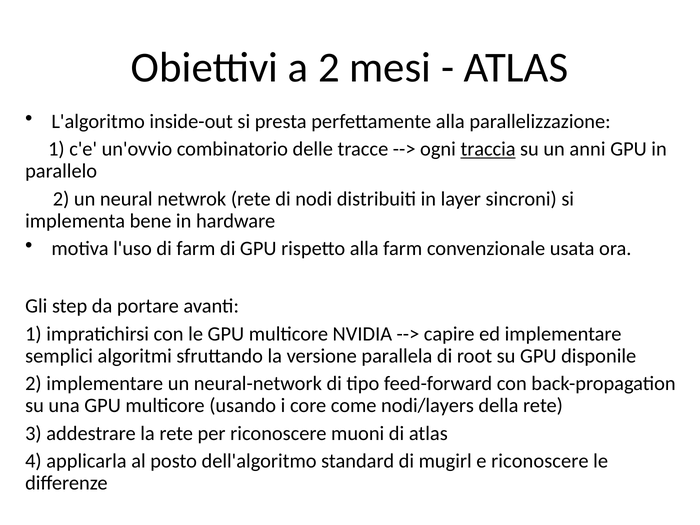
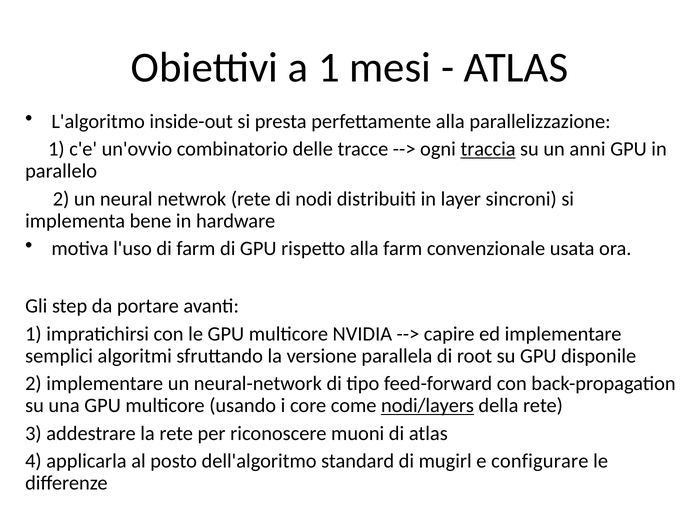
a 2: 2 -> 1 (329, 68)
nodi/layers underline: none -> present (428, 406)
e riconoscere: riconoscere -> configurare (540, 461)
